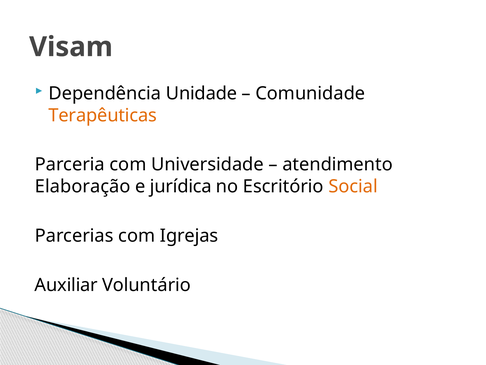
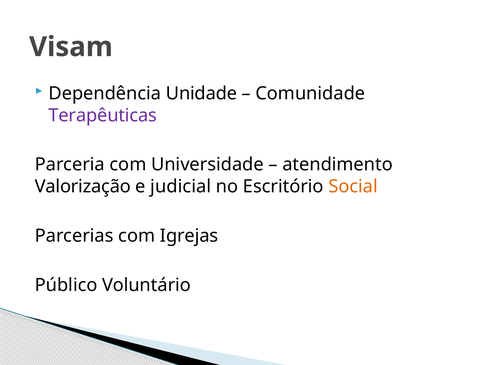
Terapêuticas colour: orange -> purple (103, 115)
Elaboração: Elaboração -> Valorização (83, 186)
jurídica: jurídica -> judicial (181, 186)
Auxiliar: Auxiliar -> Público (66, 285)
